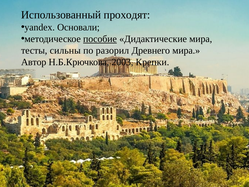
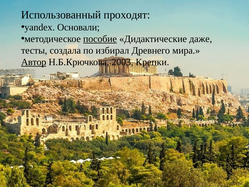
Дидактические мира: мира -> даже (201, 39)
сильны: сильны -> создала (65, 50)
разорил: разорил -> избирал (112, 50)
Автор underline: none -> present (34, 62)
